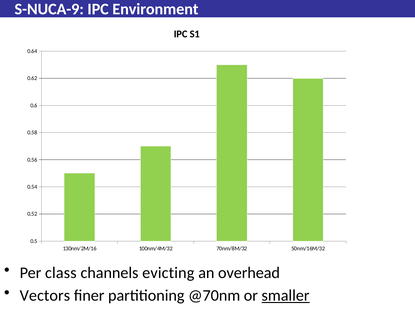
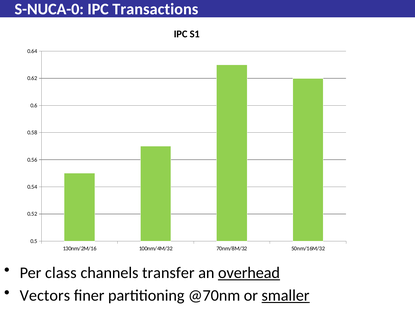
S-NUCA-9: S-NUCA-9 -> S-NUCA-0 (49, 9)
Environment: Environment -> Transactions (155, 9)
evicting: evicting -> transfer (168, 272)
overhead underline: none -> present (249, 272)
